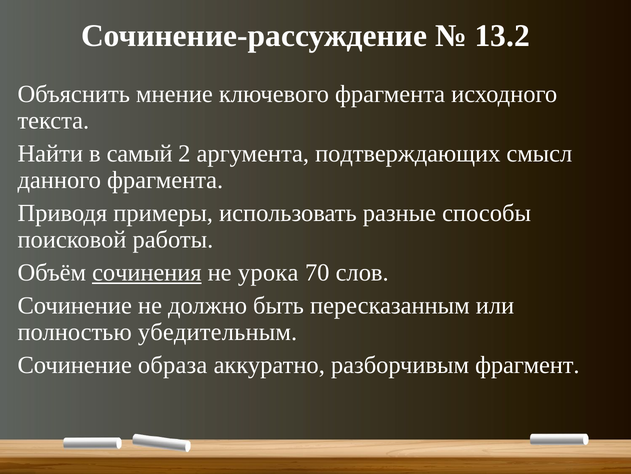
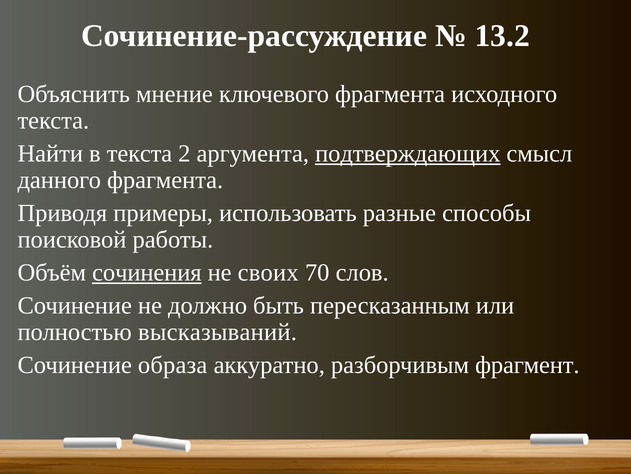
в самый: самый -> текста (140, 153)
подтверждающих underline: none -> present (408, 153)
урока: урока -> своих (268, 272)
убедительным: убедительным -> высказываний (218, 332)
